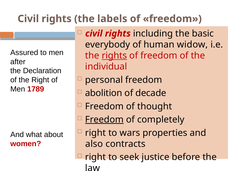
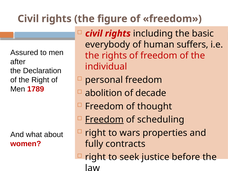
labels: labels -> figure (112, 19)
widow: widow -> suffers (193, 45)
rights underline: present -> none (114, 56)
completely: completely -> scheduling (161, 120)
also: also -> fully (94, 144)
